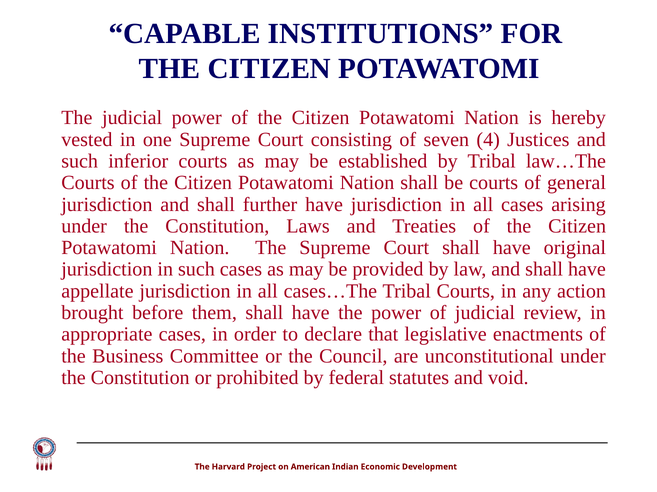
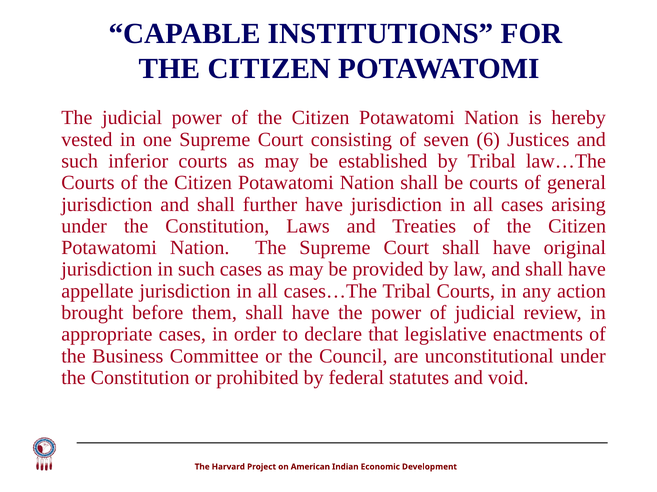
4: 4 -> 6 (488, 140)
